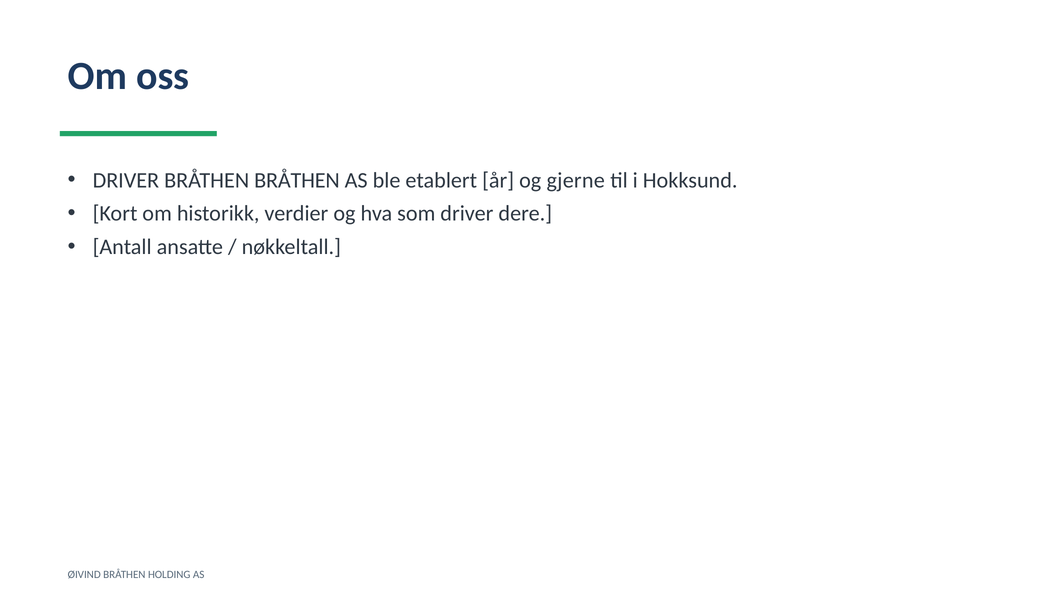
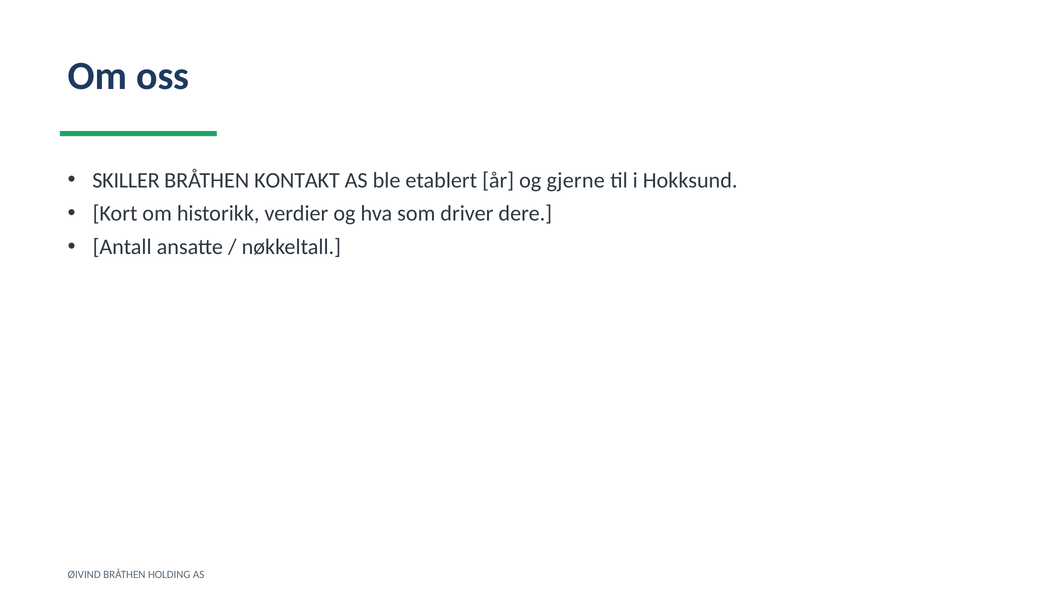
DRIVER: DRIVER -> SKILLER (126, 180)
BRÅTHEN BRÅTHEN: BRÅTHEN -> KONTAKT (297, 180)
